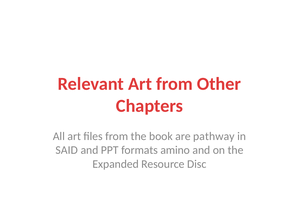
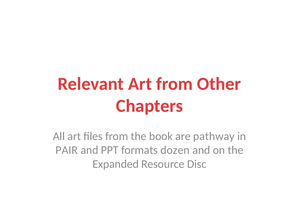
SAID: SAID -> PAIR (67, 150)
amino: amino -> dozen (175, 150)
